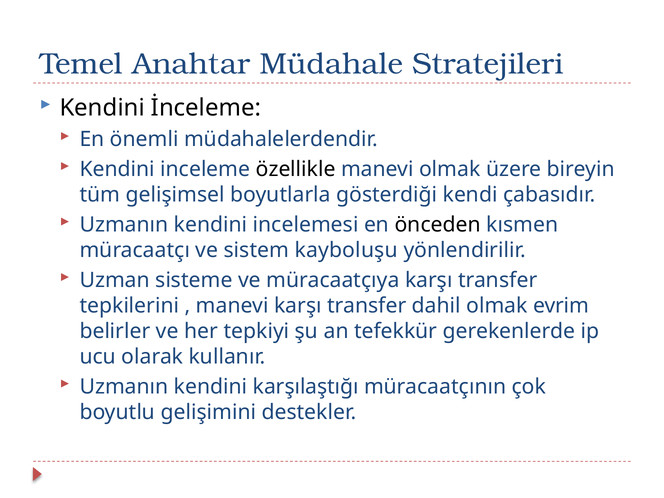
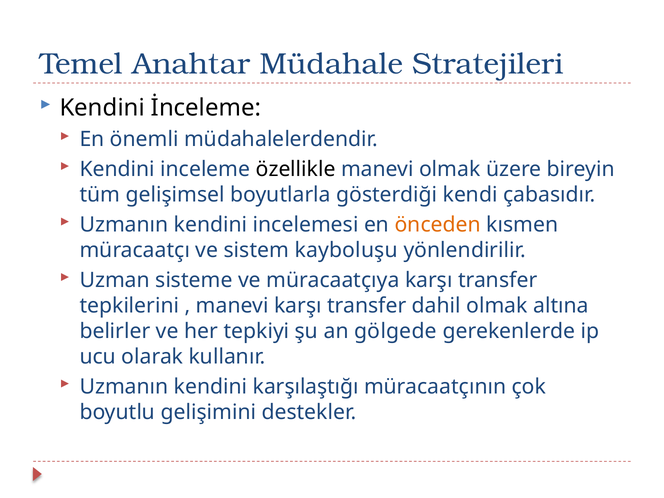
önceden colour: black -> orange (438, 225)
evrim: evrim -> altına (561, 306)
tefekkür: tefekkür -> gölgede (396, 331)
